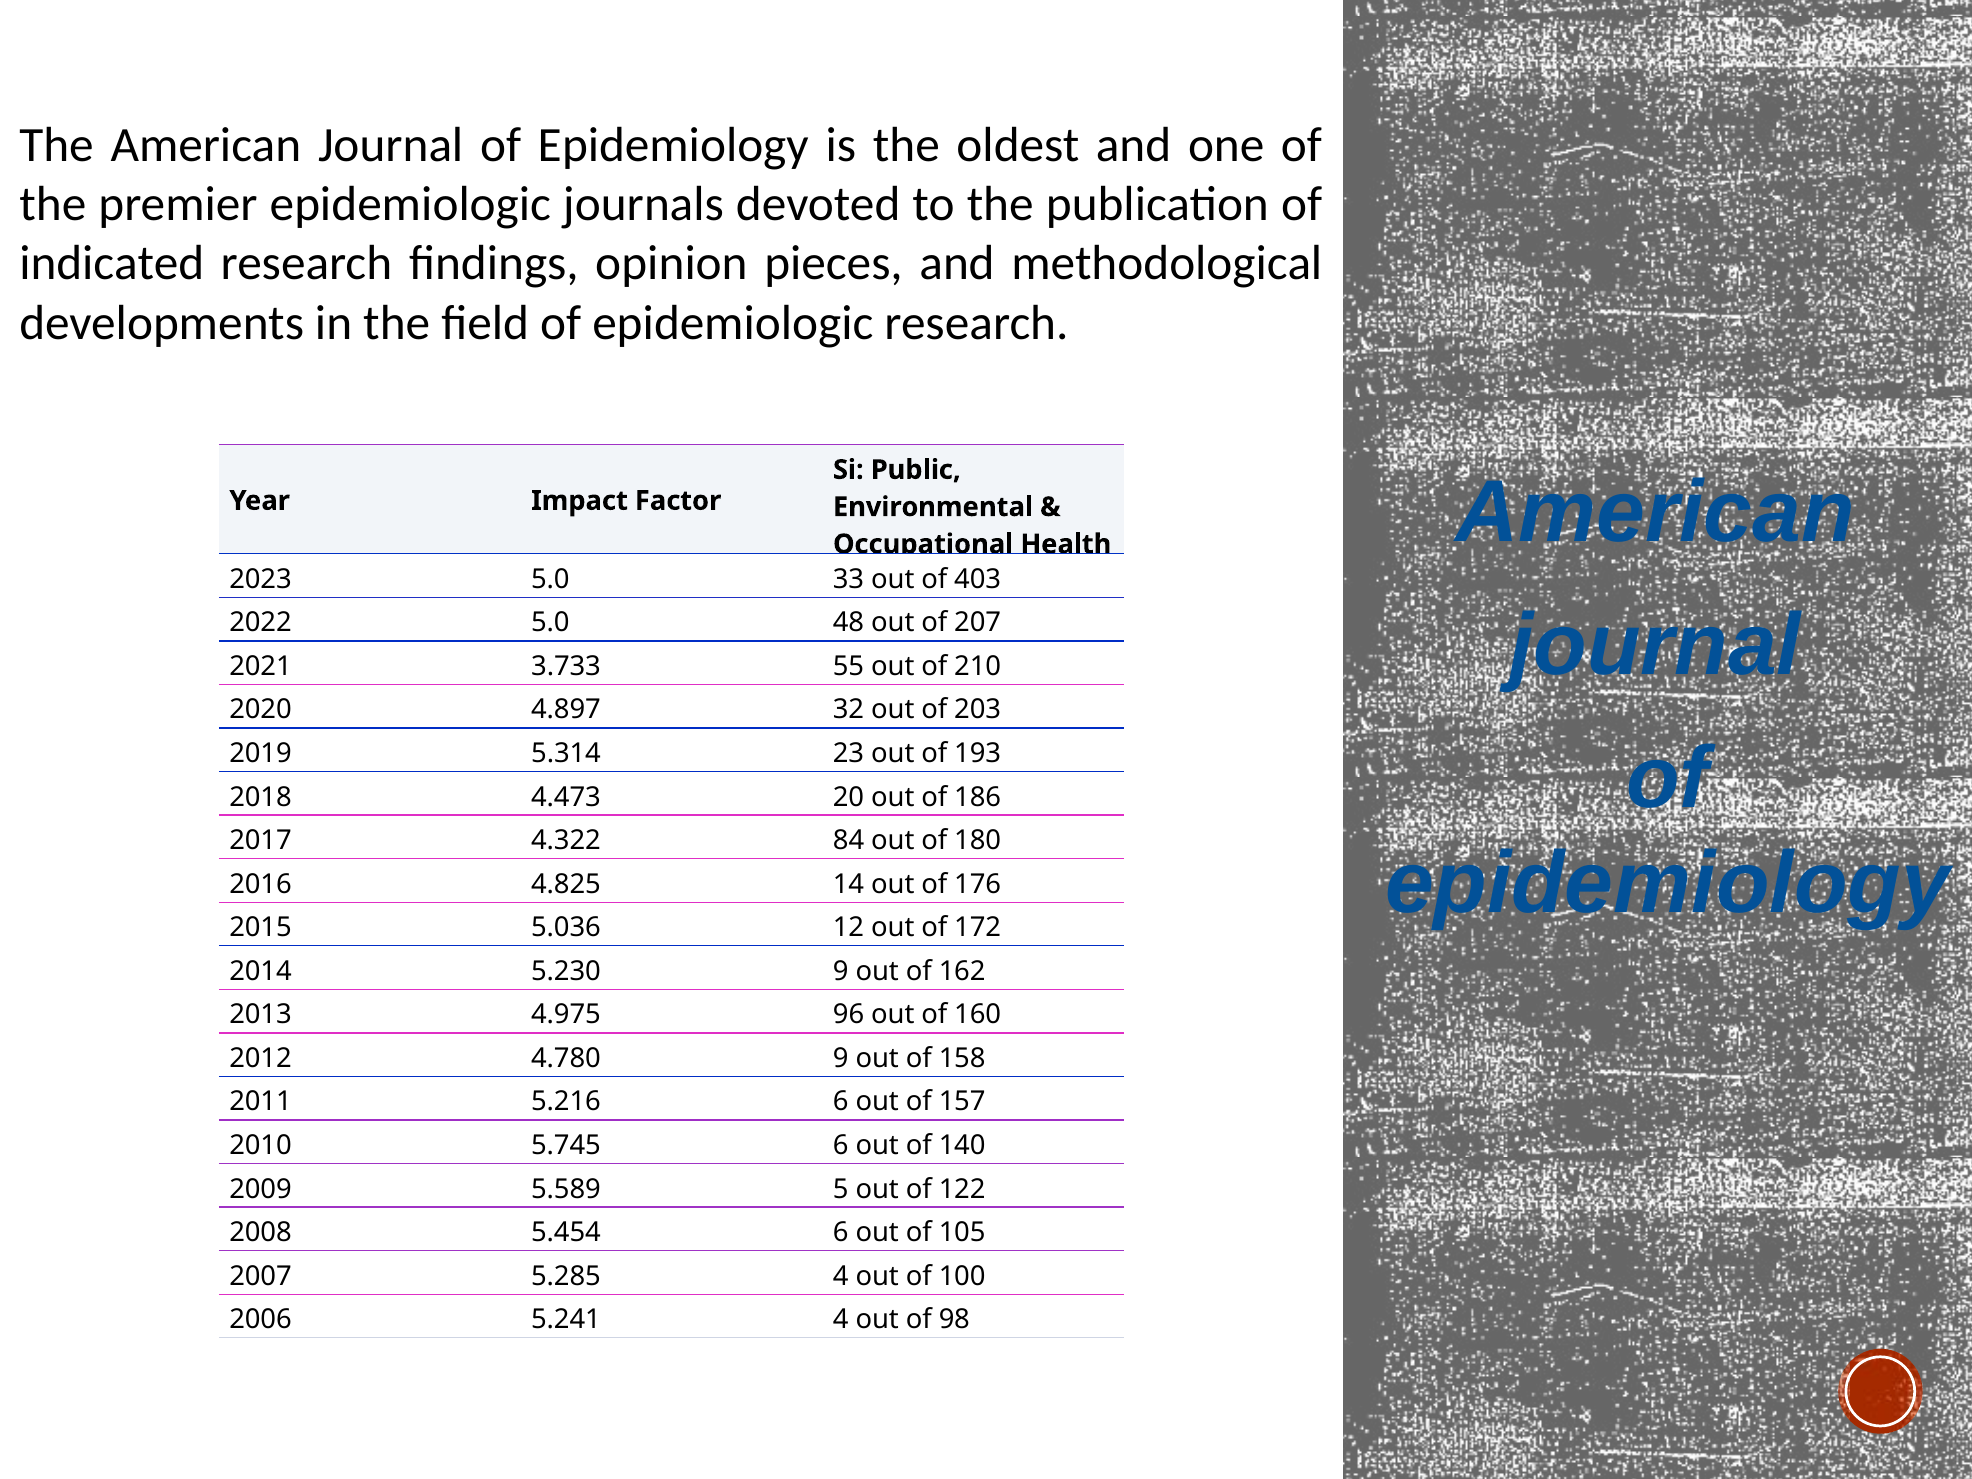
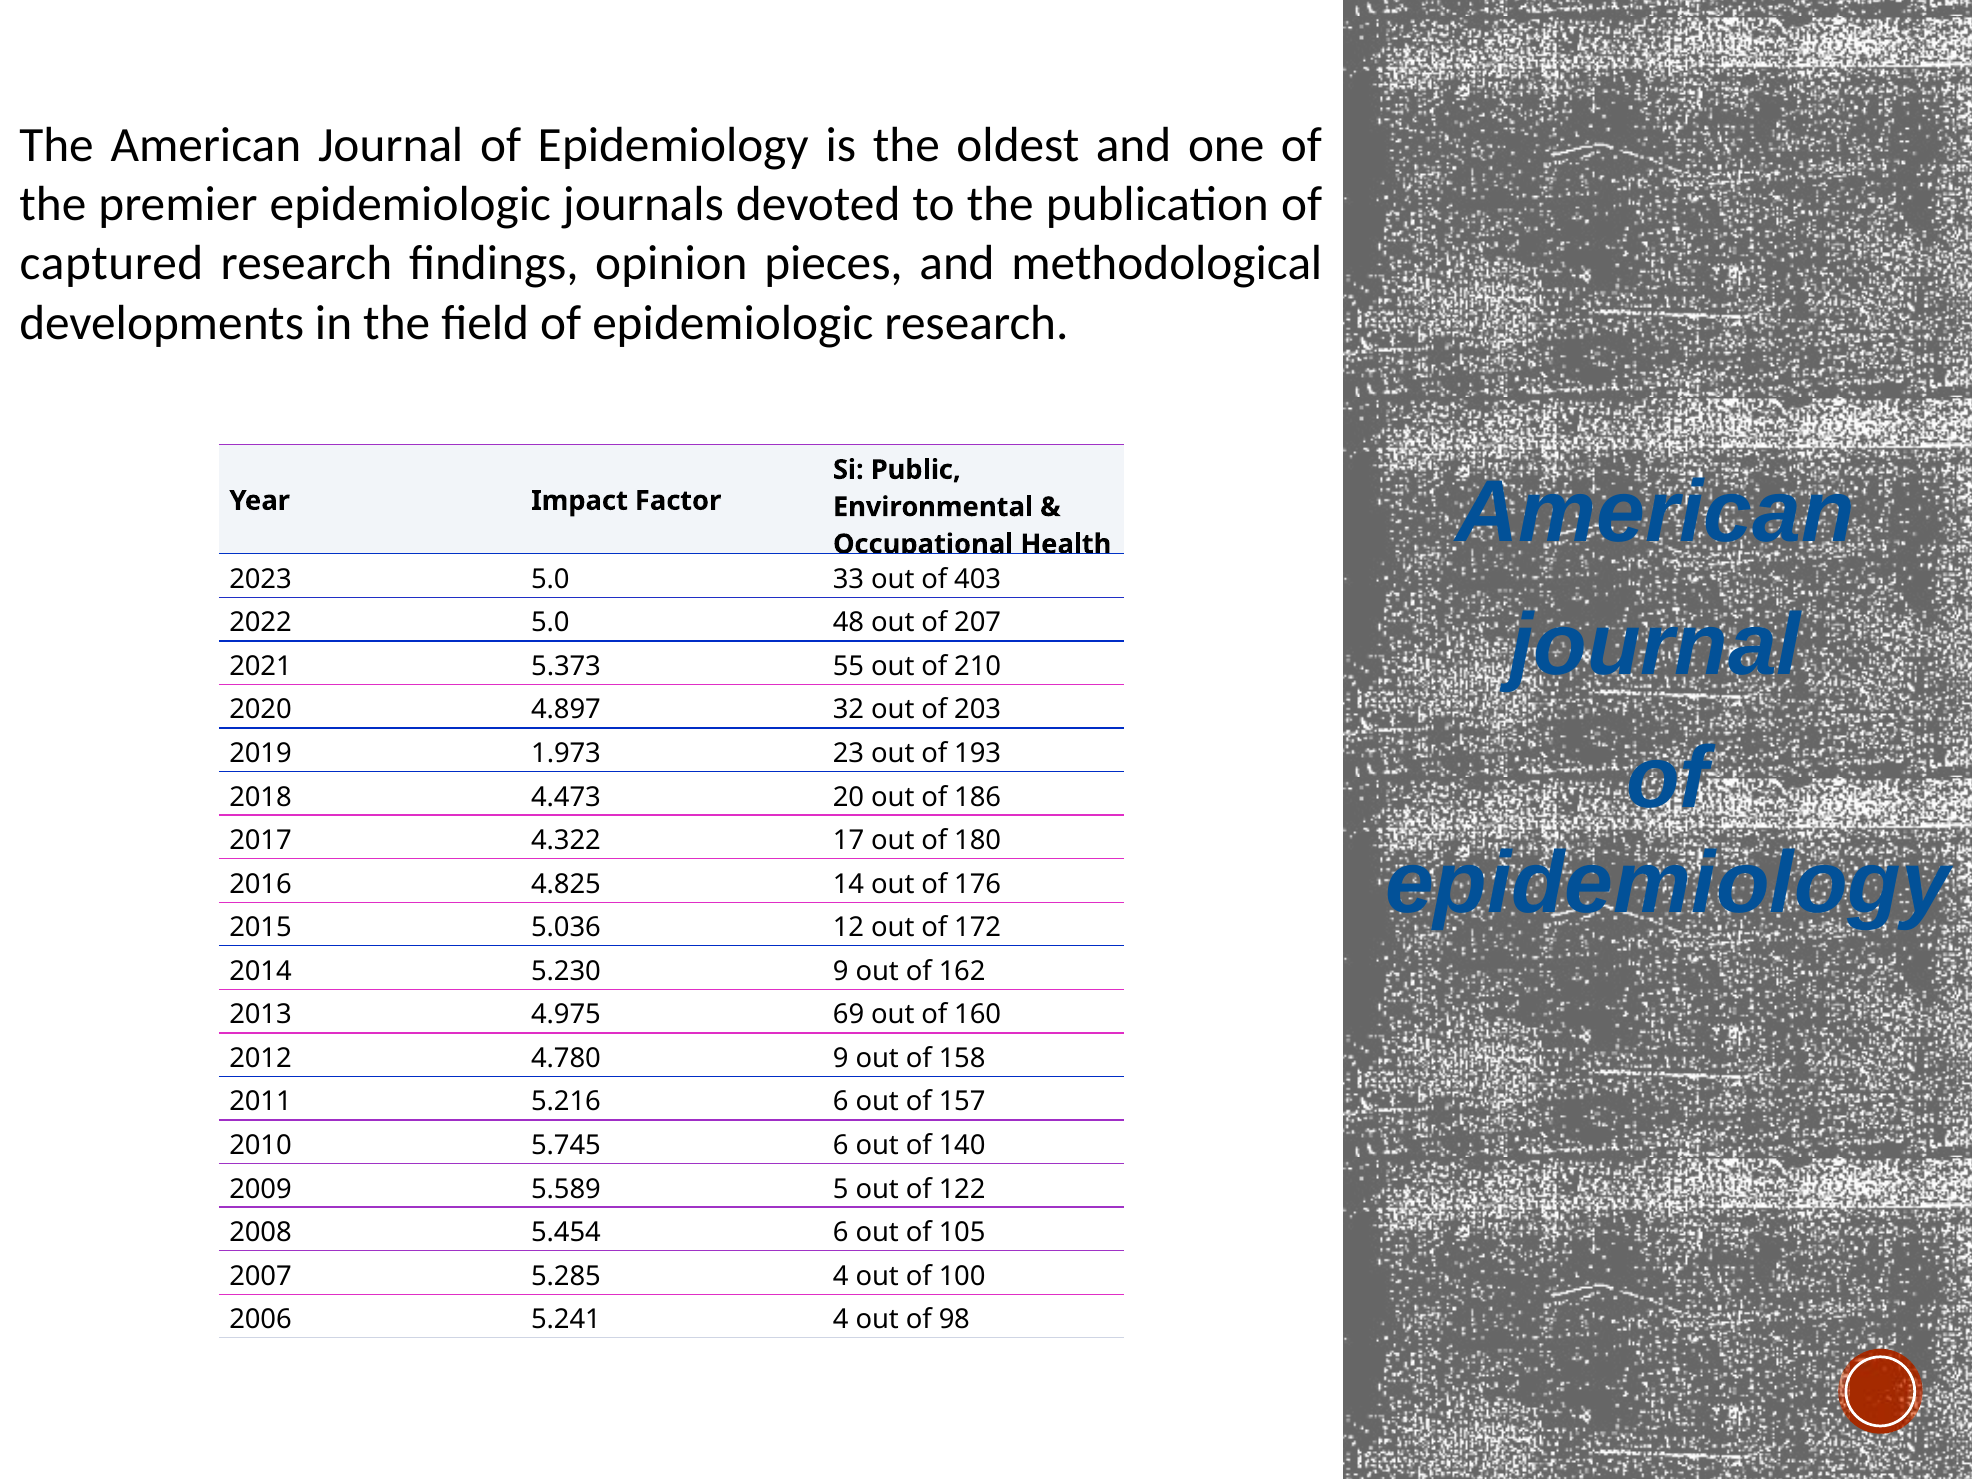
indicated: indicated -> captured (111, 264)
3.733: 3.733 -> 5.373 (566, 666)
5.314: 5.314 -> 1.973 (566, 753)
84: 84 -> 17 (849, 841)
96: 96 -> 69 (849, 1015)
